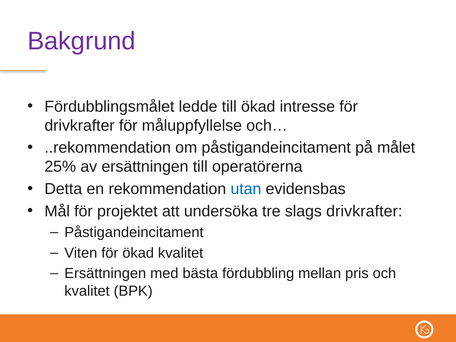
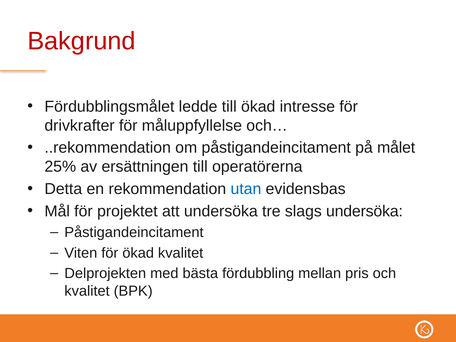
Bakgrund colour: purple -> red (82, 41)
slags drivkrafter: drivkrafter -> undersöka (364, 211)
Ersättningen: Ersättningen -> Delprojekten (105, 273)
